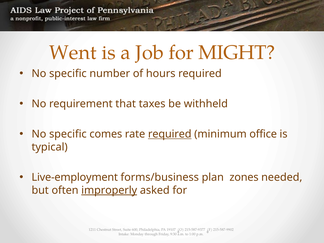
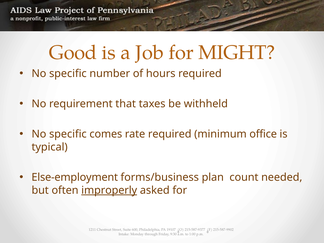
Went: Went -> Good (73, 53)
required underline: present -> none (170, 134)
Live-employment: Live-employment -> Else-employment (75, 177)
zones: zones -> count (244, 177)
